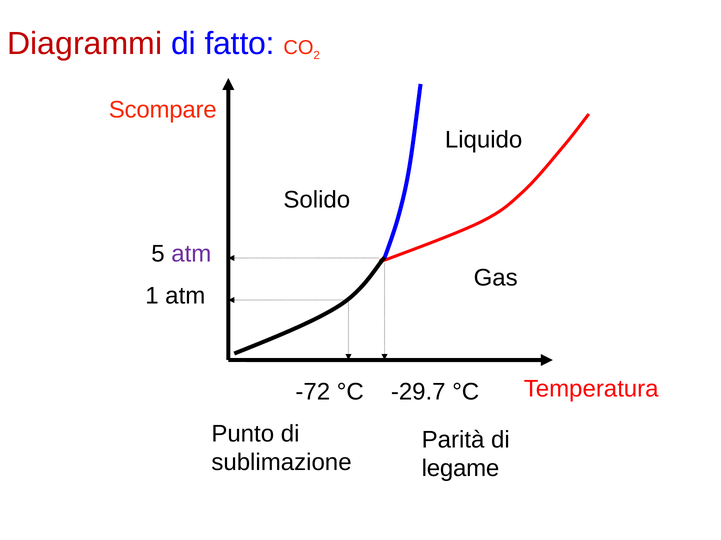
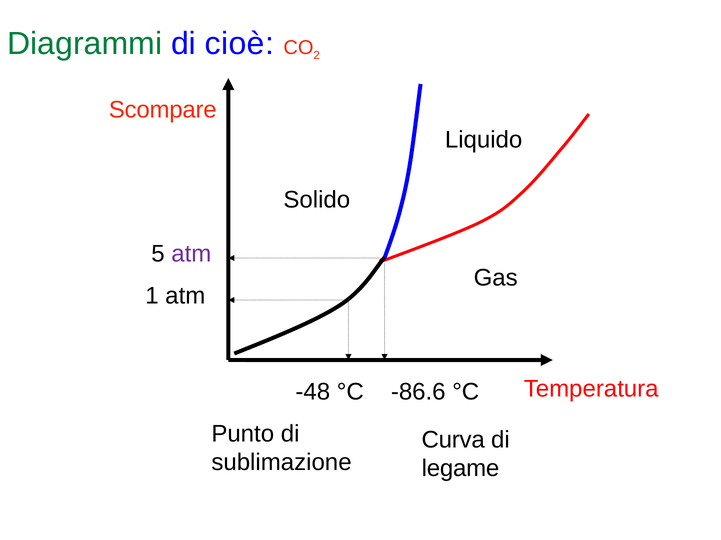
Diagrammi colour: red -> green (85, 44)
fatto: fatto -> cioè (239, 44)
-72: -72 -> -48 (313, 392)
-29.7: -29.7 -> -86.6 (418, 392)
Parità: Parità -> Curva (453, 440)
